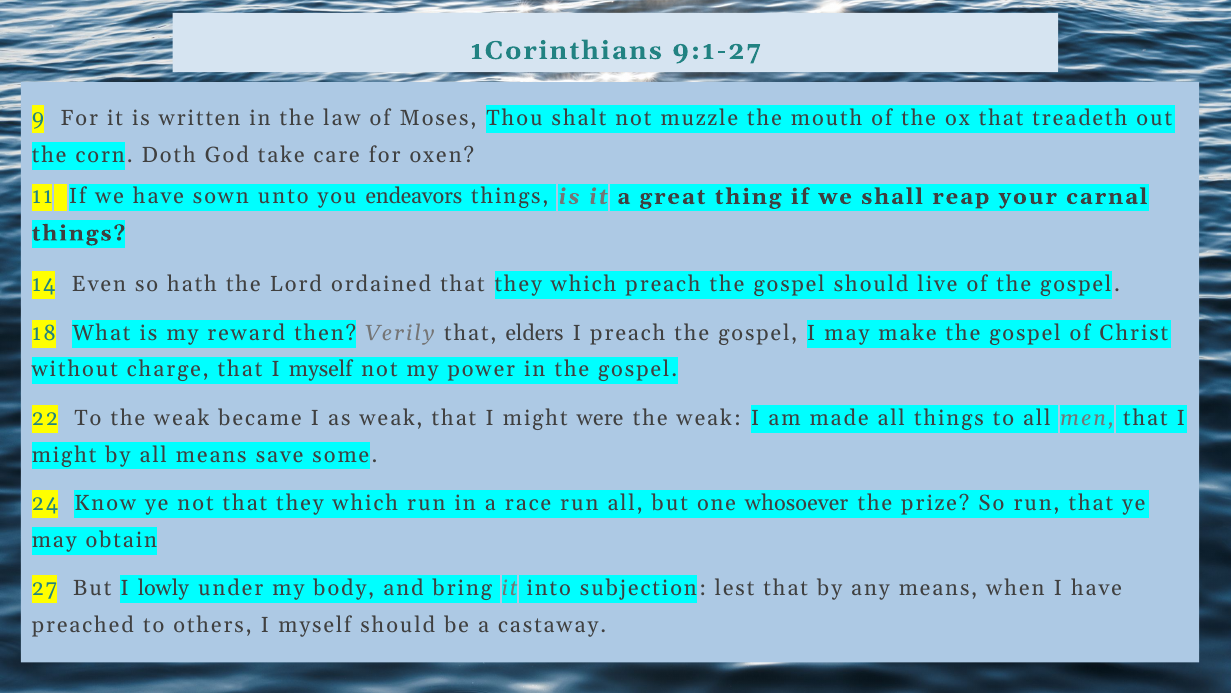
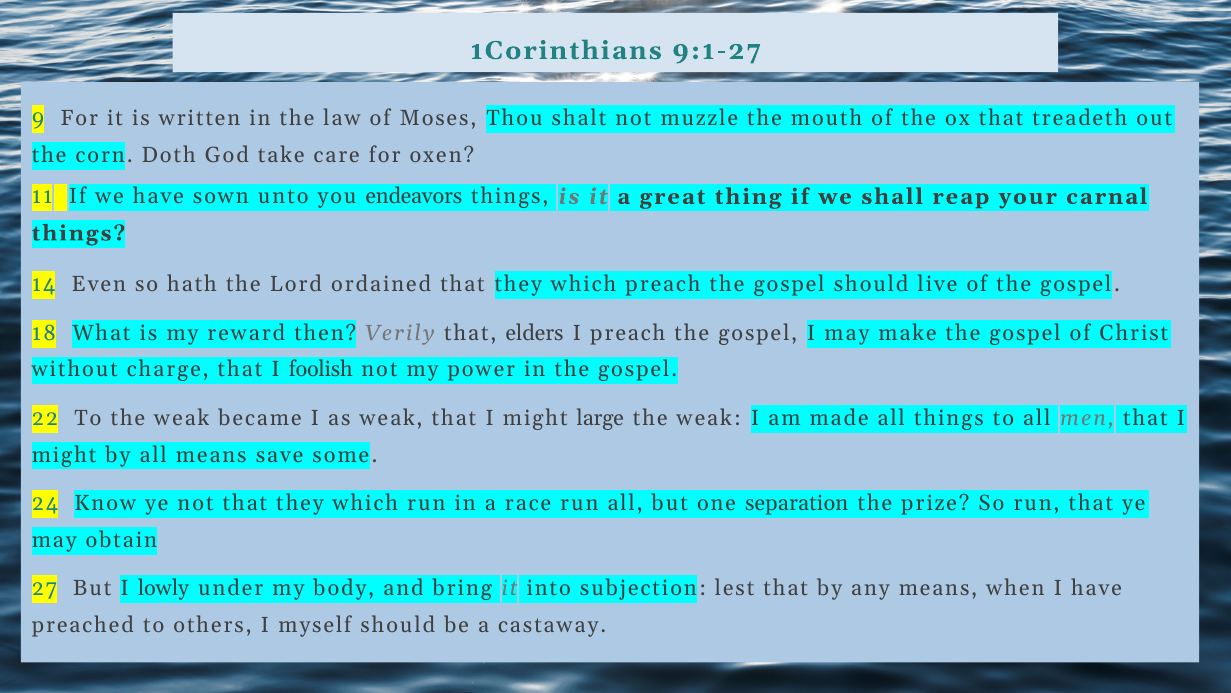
that I myself: myself -> foolish (321, 369)
were: were -> large (600, 418)
whosoever: whosoever -> separation (797, 503)
